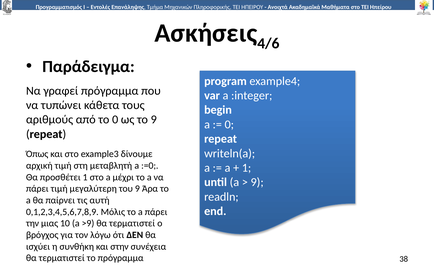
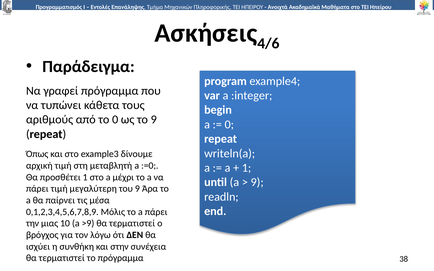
αυτή: αυτή -> μέσα (100, 201)
